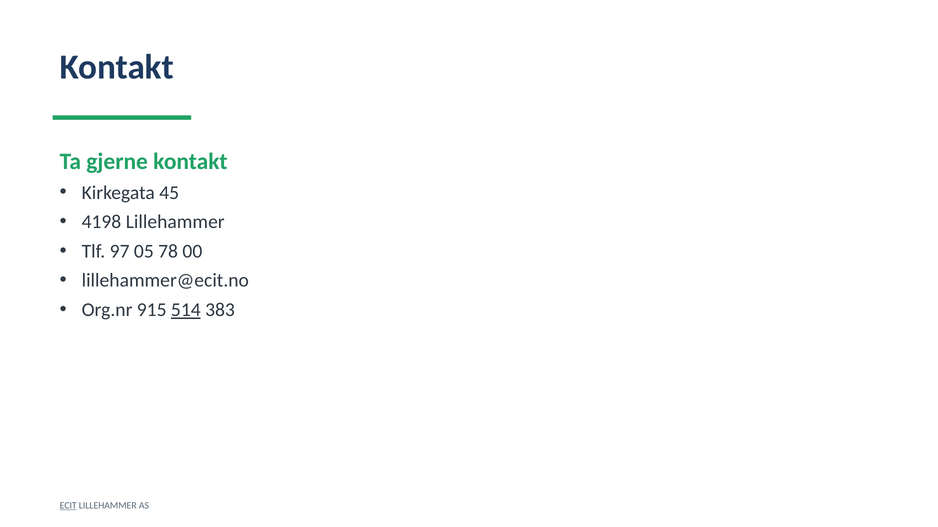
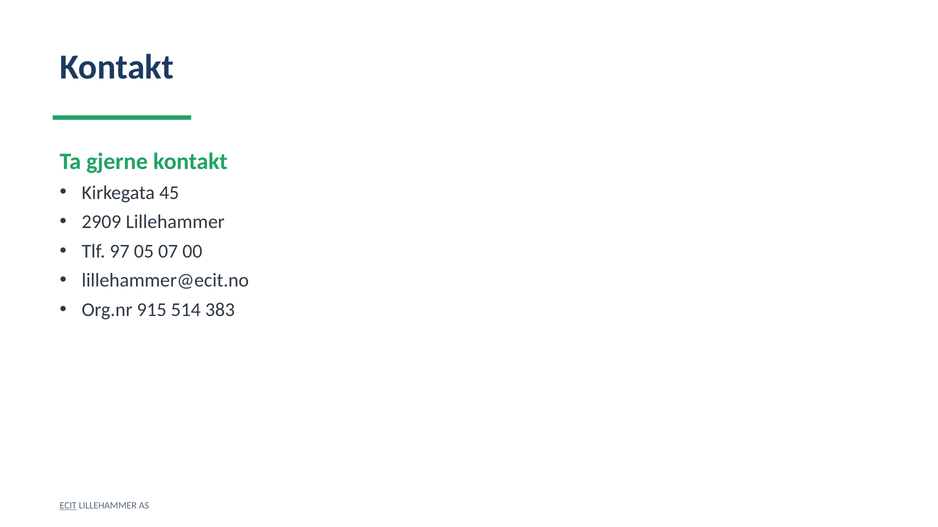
4198: 4198 -> 2909 (101, 222)
78: 78 -> 07 (168, 252)
514 underline: present -> none (186, 310)
